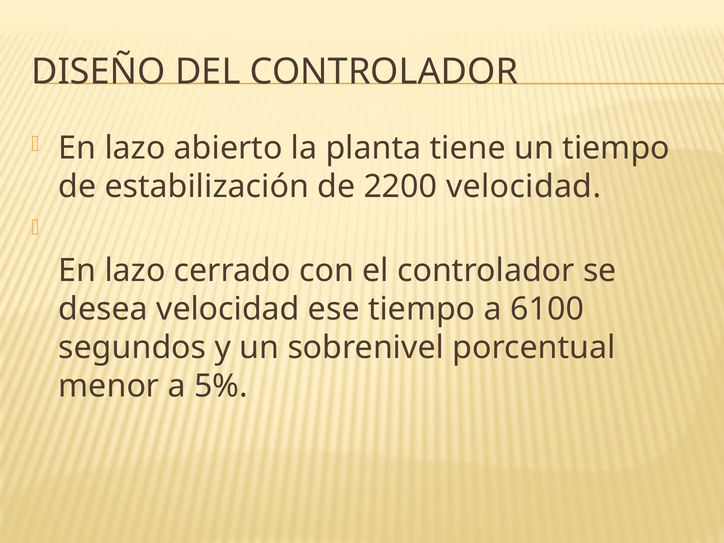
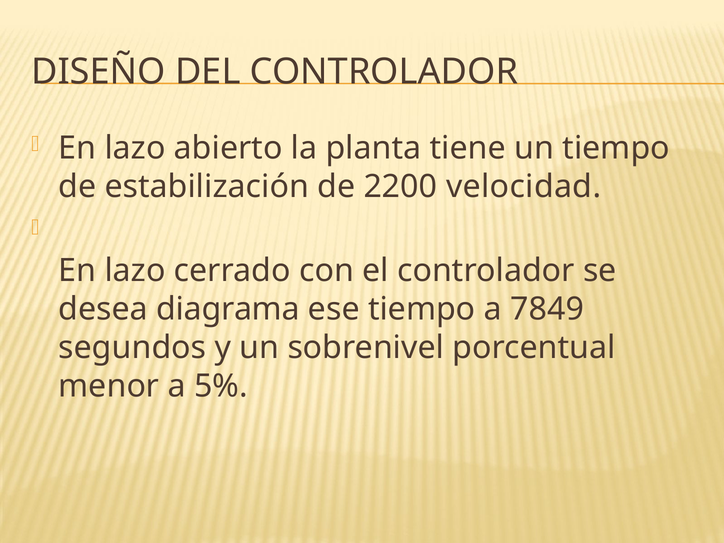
desea velocidad: velocidad -> diagrama (228, 309)
6100: 6100 -> 7849 (547, 309)
